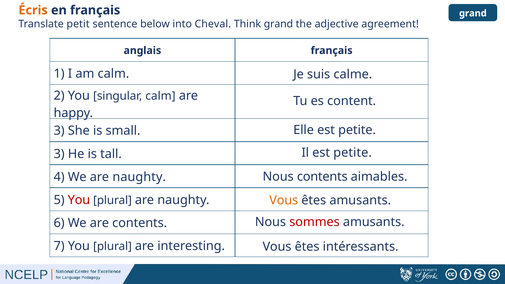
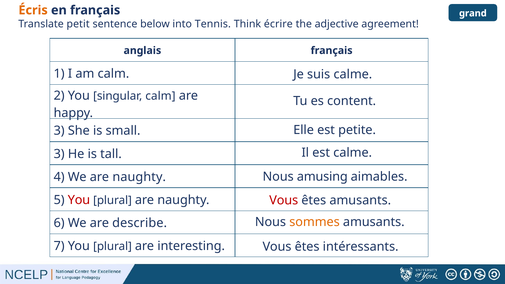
Cheval: Cheval -> Tennis (213, 24)
Think grand: grand -> écrire (278, 24)
Il est petite: petite -> calme (353, 153)
Nous contents: contents -> amusing (322, 177)
Vous colour: orange -> red (284, 200)
sommes colour: red -> orange (315, 222)
are contents: contents -> describe (140, 223)
